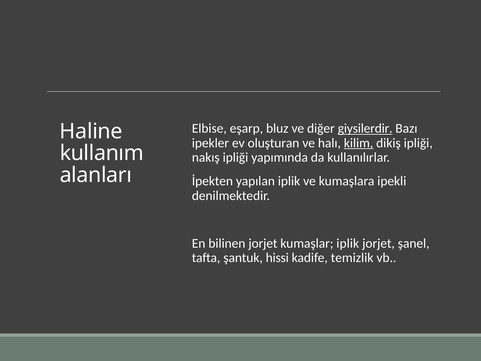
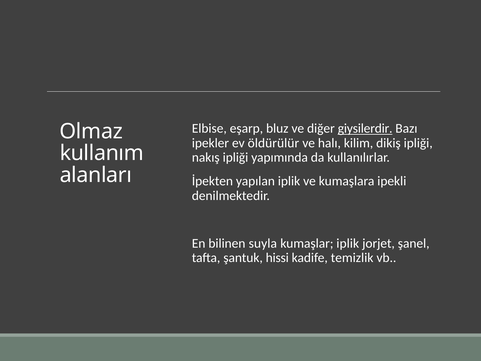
Haline: Haline -> Olmaz (91, 131)
oluşturan: oluşturan -> öldürülür (273, 143)
kilim underline: present -> none (359, 143)
bilinen jorjet: jorjet -> suyla (263, 243)
